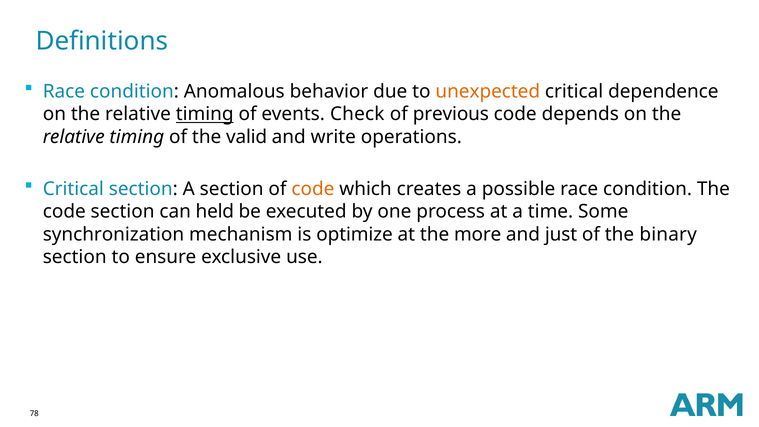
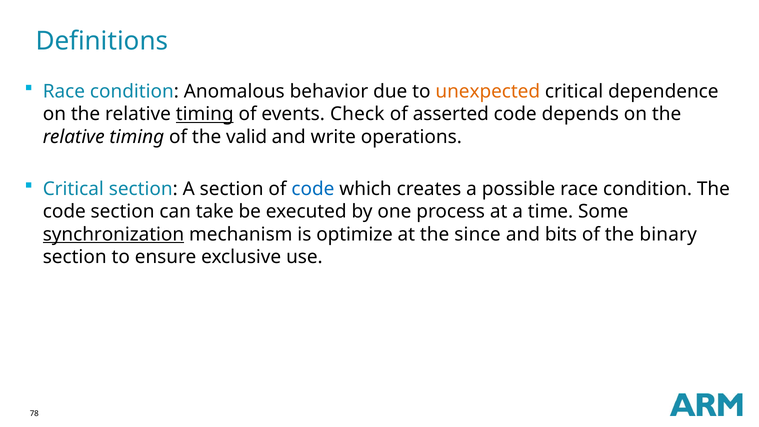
previous: previous -> asserted (451, 114)
code colour: orange -> blue (313, 189)
held: held -> take (215, 212)
synchronization underline: none -> present (113, 234)
more: more -> since (477, 234)
just: just -> bits (561, 234)
